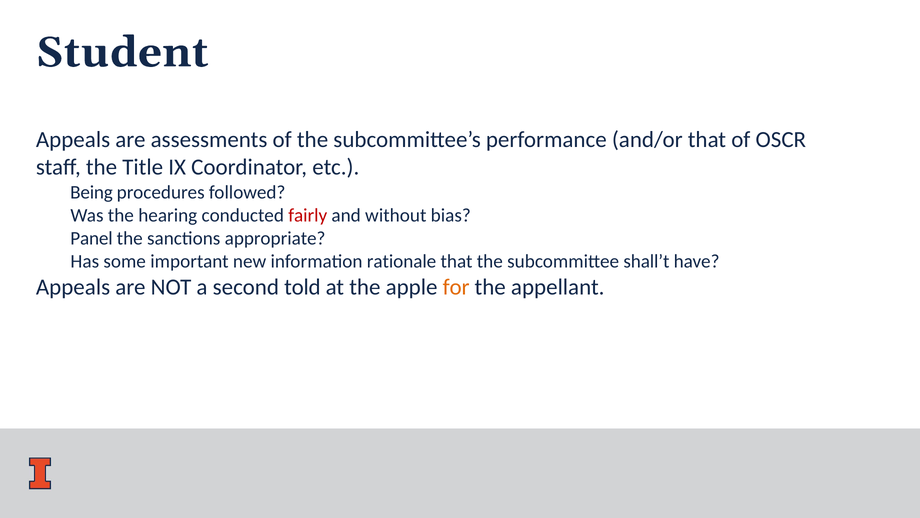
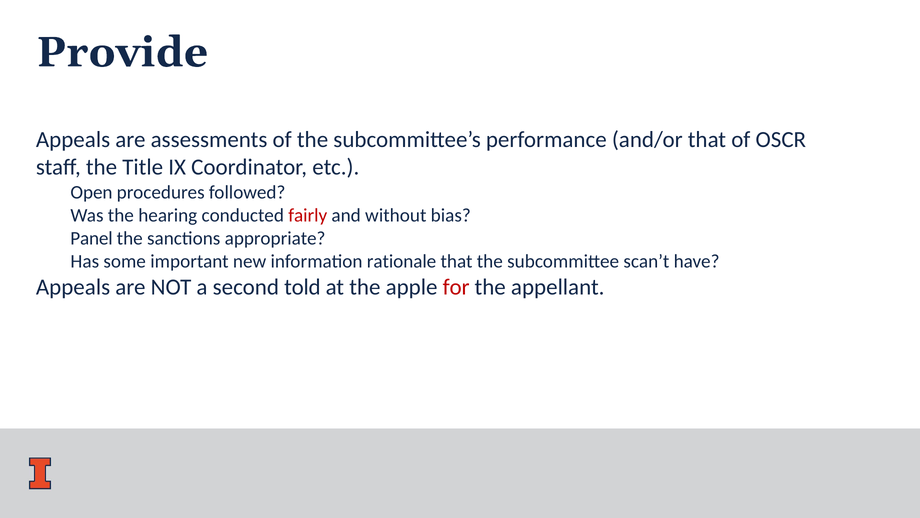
Student: Student -> Provide (122, 52)
Being: Being -> Open (91, 192)
shall’t: shall’t -> scan’t (646, 261)
for colour: orange -> red (456, 287)
